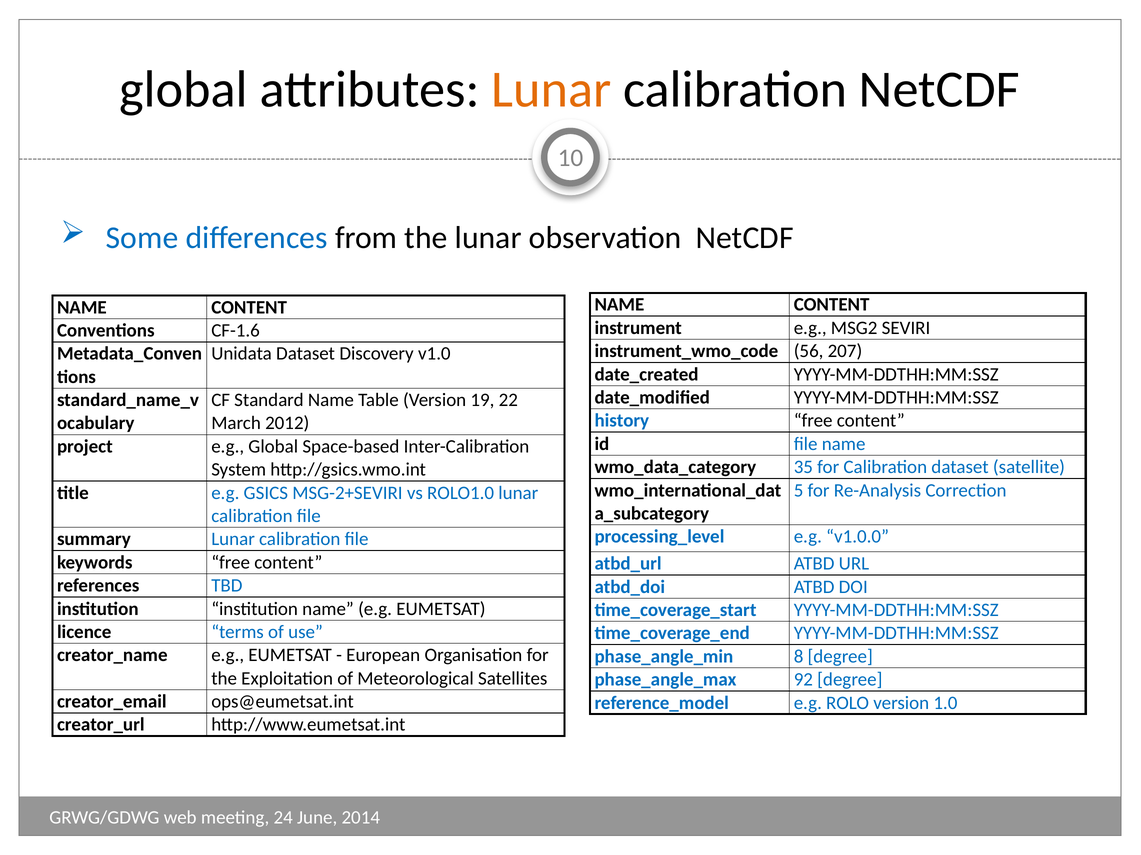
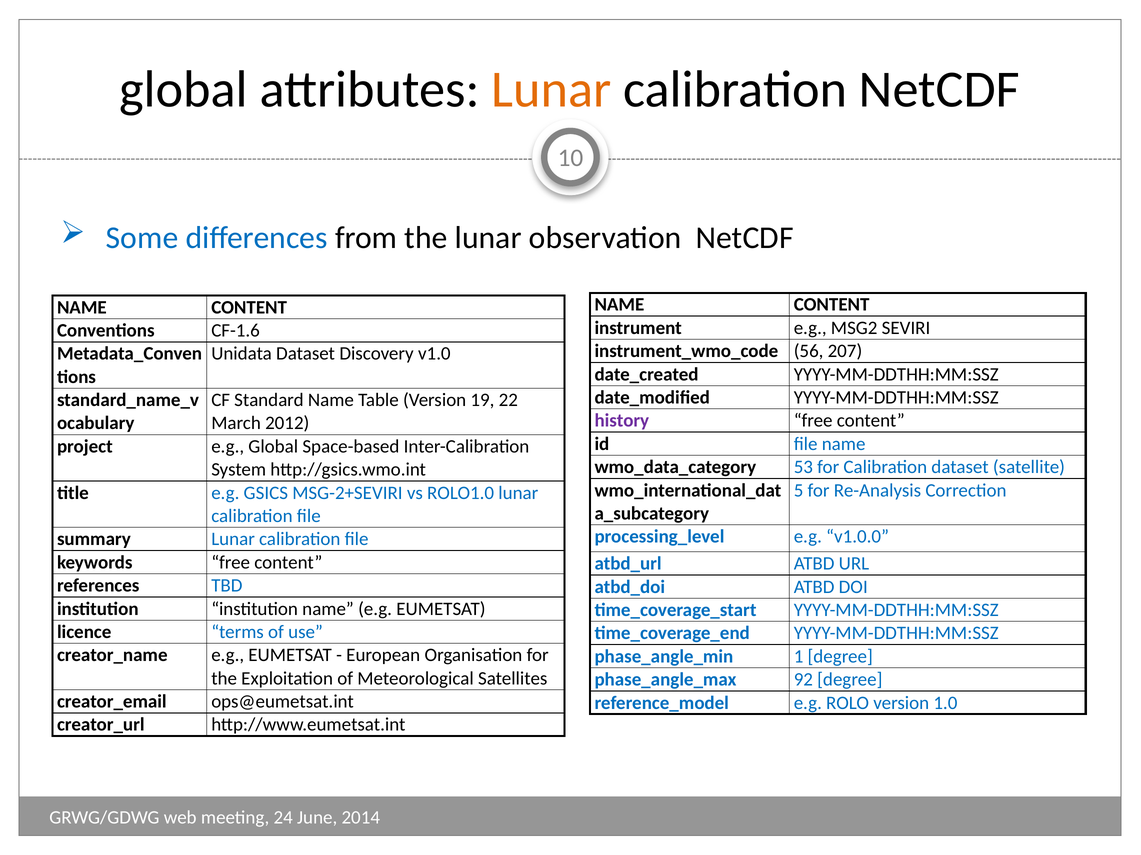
history colour: blue -> purple (622, 421)
35: 35 -> 53 (803, 467)
8: 8 -> 1 (799, 657)
